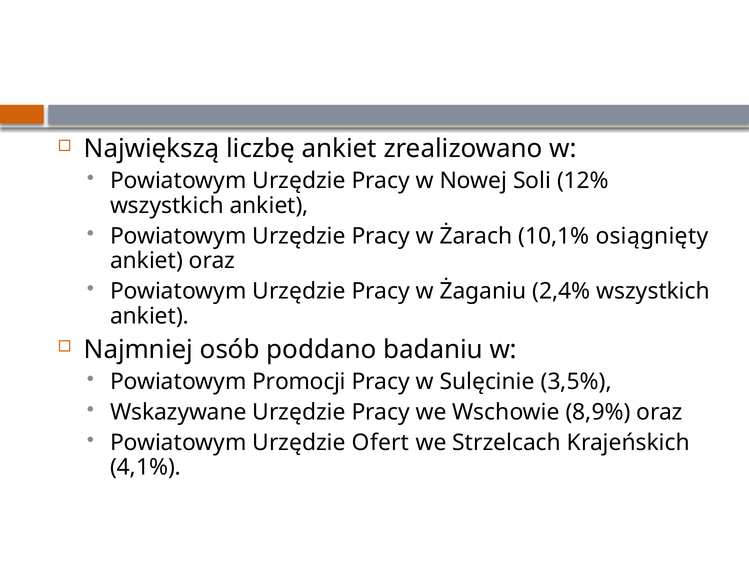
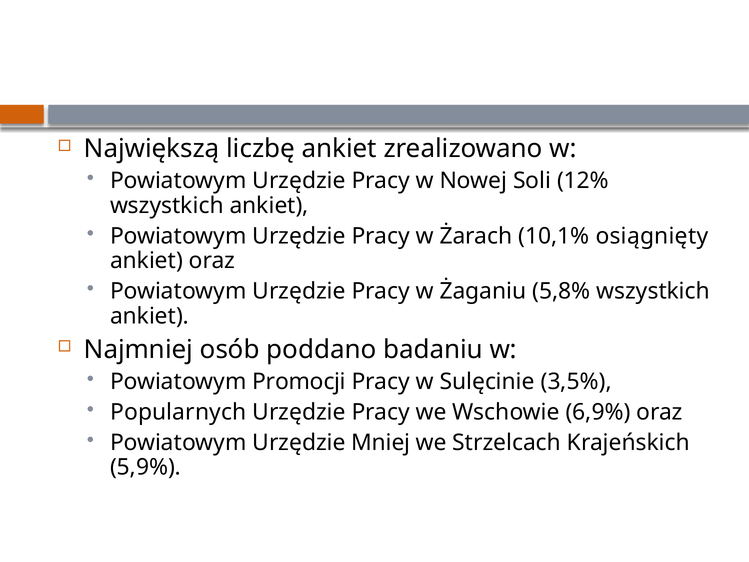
2,4%: 2,4% -> 5,8% (561, 291)
Wskazywane: Wskazywane -> Popularnych (178, 412)
8,9%: 8,9% -> 6,9% (598, 412)
Ofert: Ofert -> Mniej (381, 442)
4,1%: 4,1% -> 5,9% (146, 467)
